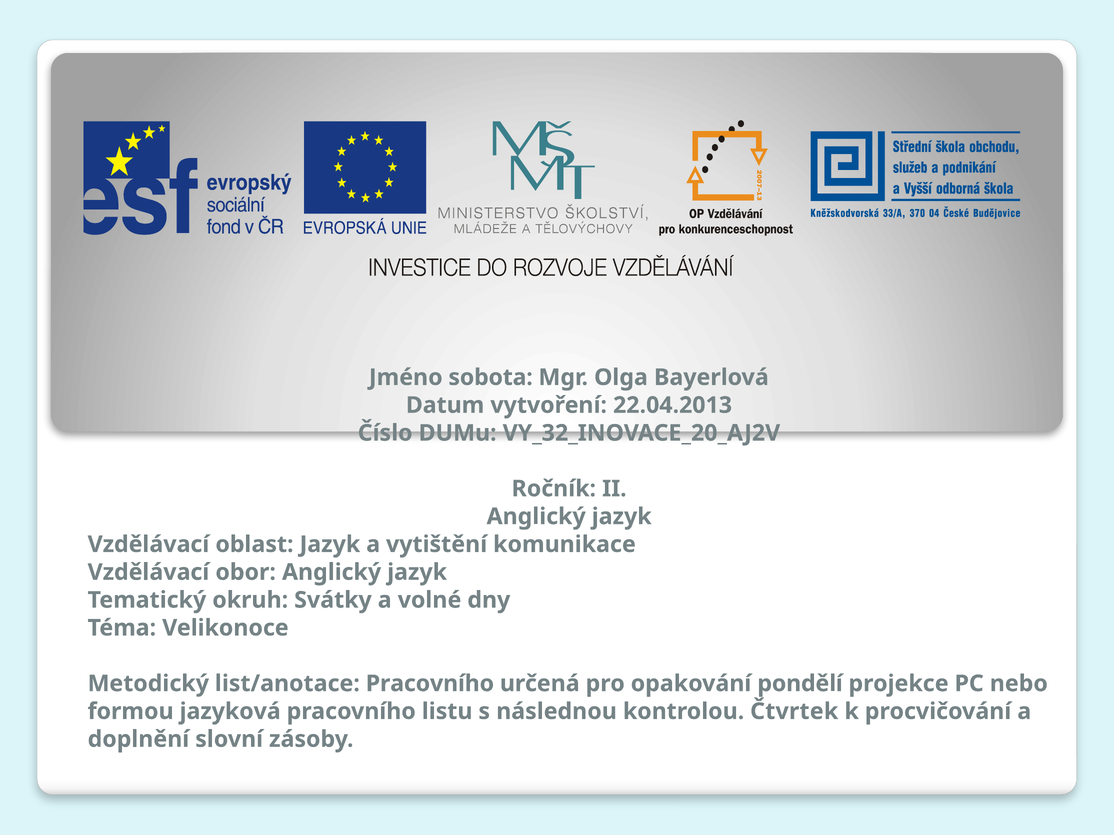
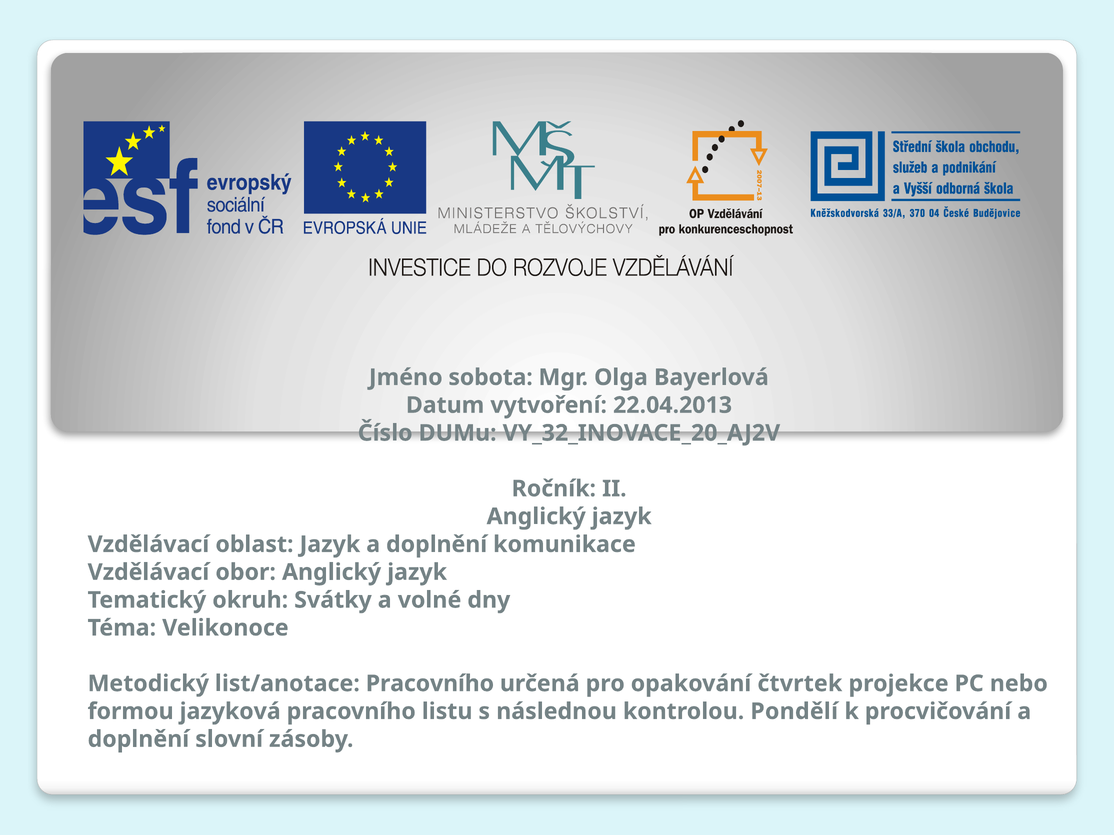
Jazyk a vytištění: vytištění -> doplnění (437, 545)
pondělí: pondělí -> čtvrtek (800, 684)
Čtvrtek: Čtvrtek -> Pondělí (794, 712)
